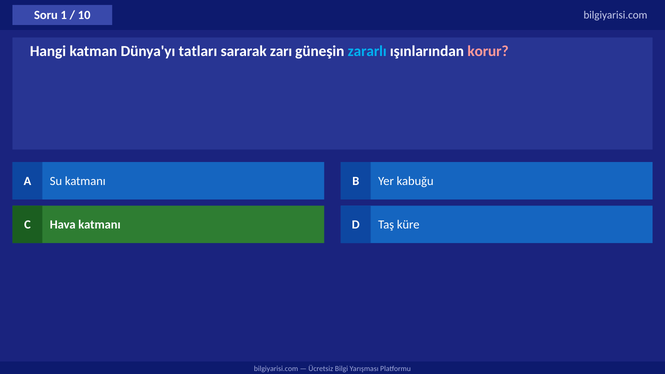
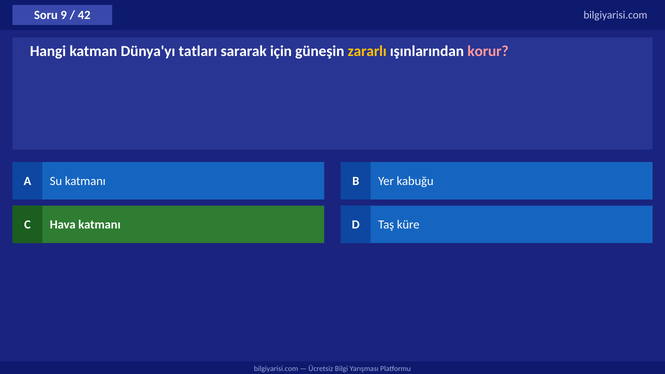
1: 1 -> 9 (64, 15)
10: 10 -> 42 (84, 15)
zarı: zarı -> için (281, 51)
zararlı colour: light blue -> yellow (367, 51)
